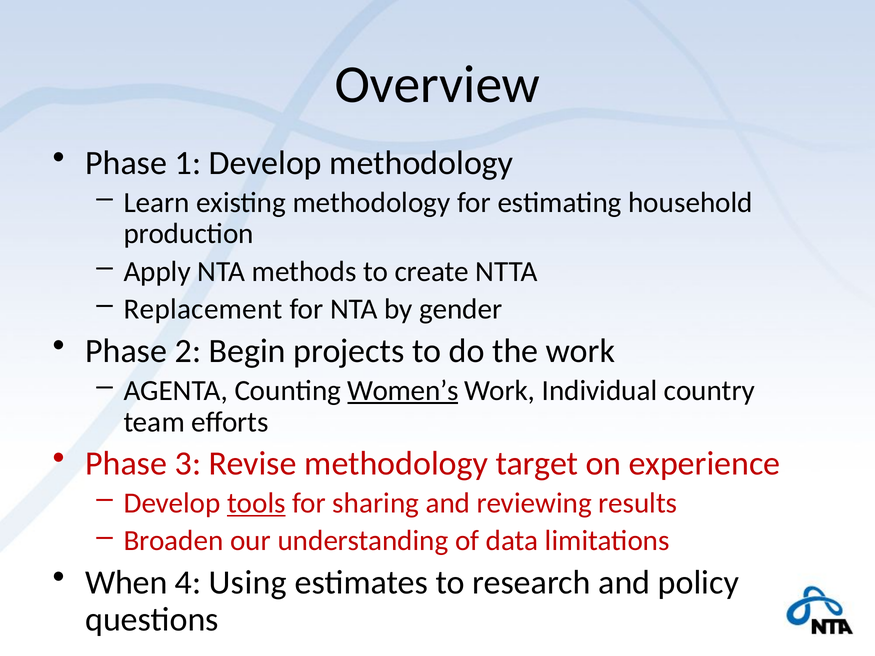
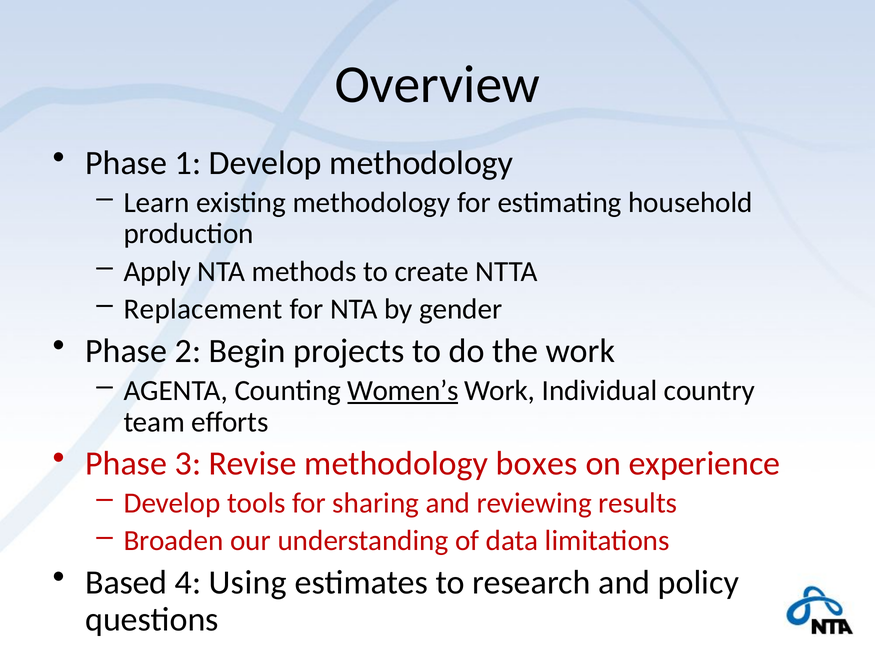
target: target -> boxes (537, 464)
tools underline: present -> none (256, 503)
When: When -> Based (126, 583)
